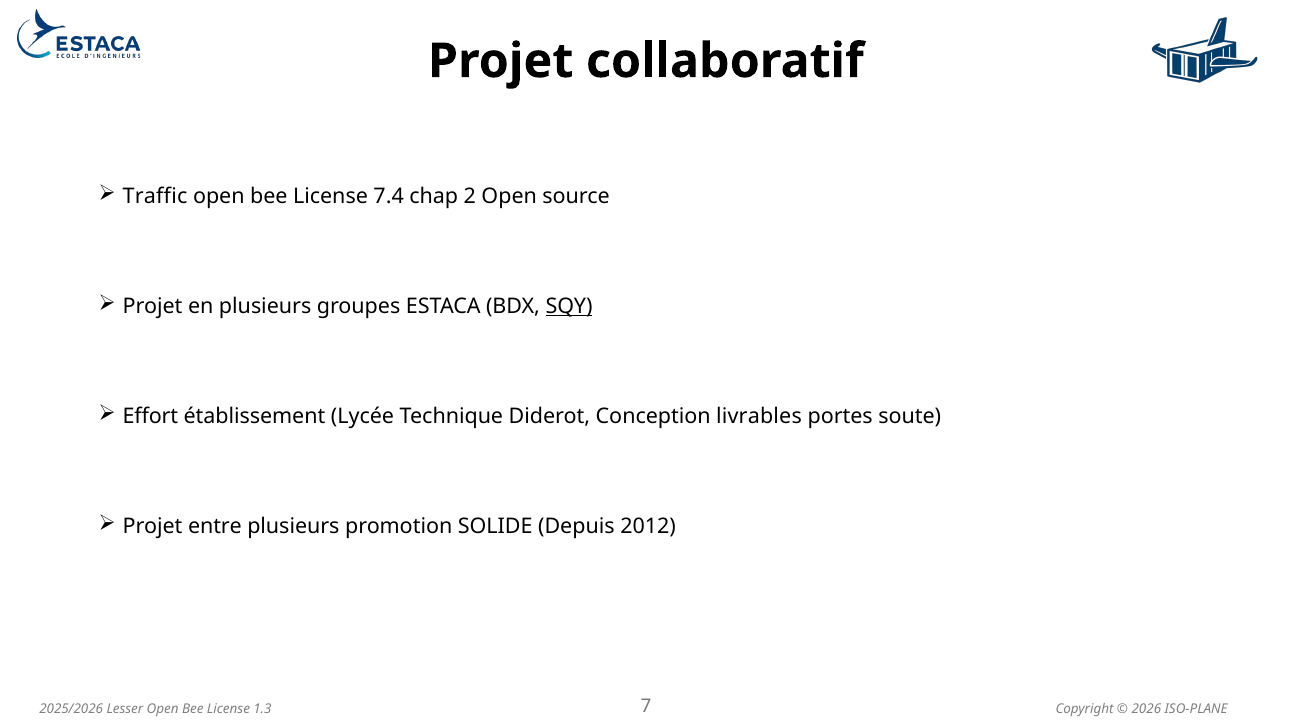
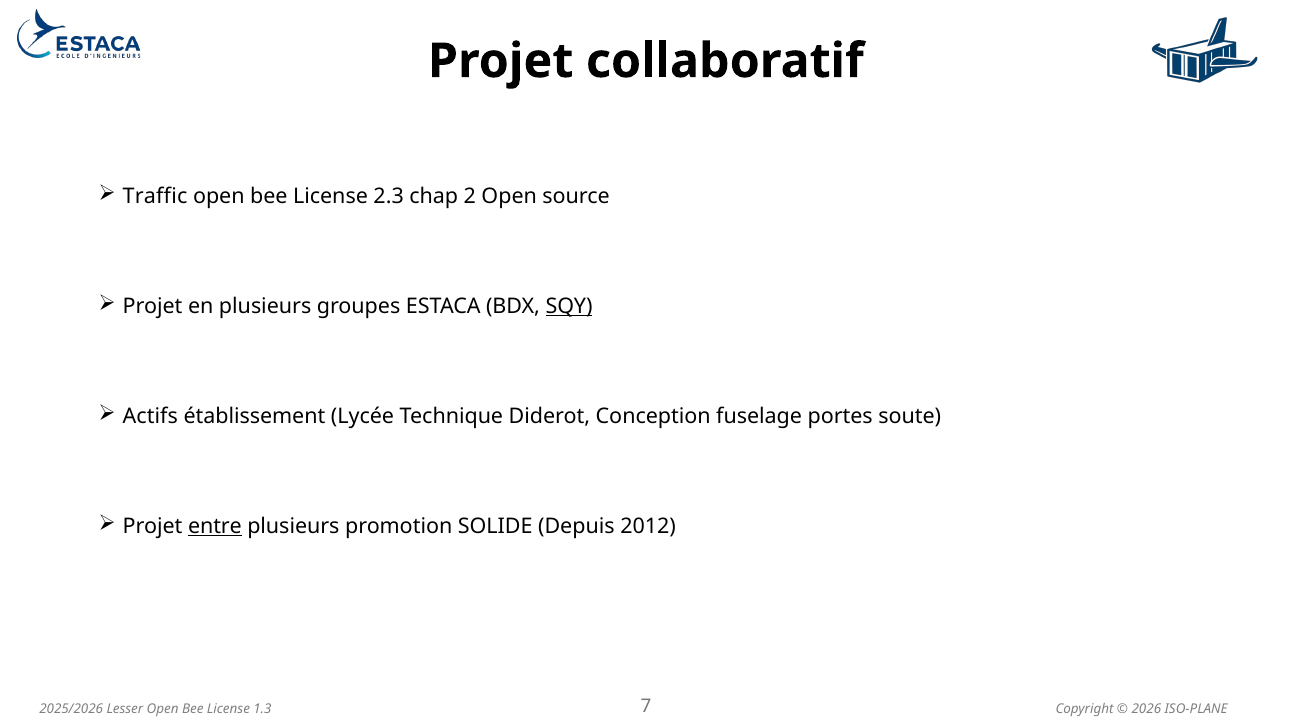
7.4: 7.4 -> 2.3 (389, 197)
Effort: Effort -> Actifs (150, 417)
livrables: livrables -> fuselage (759, 417)
entre underline: none -> present (215, 527)
